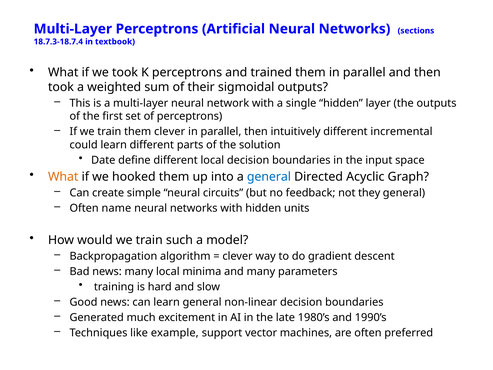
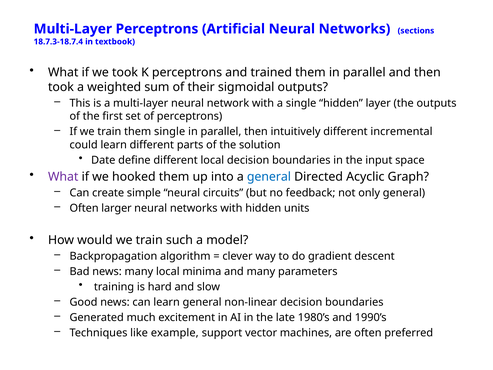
them clever: clever -> single (170, 132)
What colour: orange -> purple (63, 177)
they: they -> only (369, 193)
name: name -> larger (116, 208)
